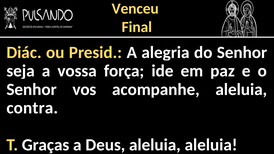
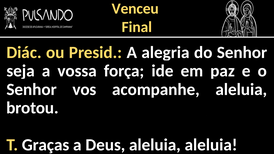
contra: contra -> brotou (32, 108)
